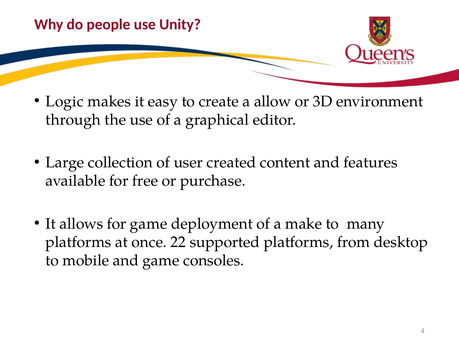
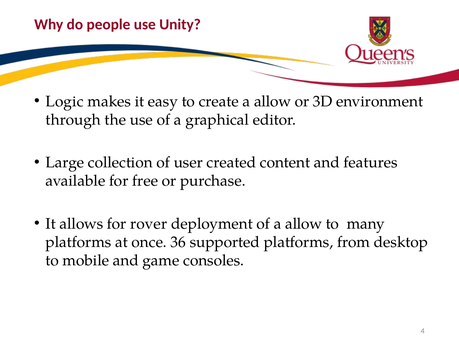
for game: game -> rover (149, 224)
of a make: make -> allow (304, 224)
22: 22 -> 36 (178, 242)
